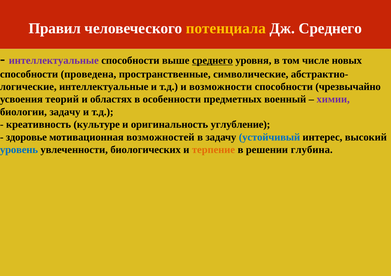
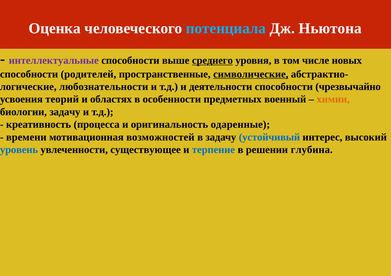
Правил: Правил -> Оценка (55, 28)
потенциала colour: yellow -> light blue (226, 28)
Дж Среднего: Среднего -> Ньютона (330, 28)
проведена: проведена -> родителей (88, 74)
символические underline: none -> present (251, 74)
интеллектуальные: интеллектуальные -> любознательности (104, 87)
возможности: возможности -> деятельности (221, 87)
химии colour: purple -> orange (333, 99)
культуре: культуре -> процесса (97, 124)
углубление: углубление -> одаренные (240, 124)
здоровье: здоровье -> времени (26, 137)
биологических: биологических -> существующее (146, 150)
терпение colour: orange -> blue (213, 150)
